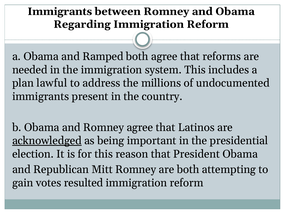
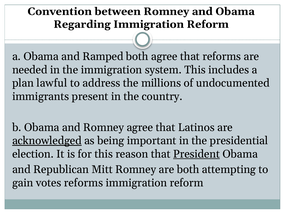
Immigrants: Immigrants -> Convention (60, 11)
President underline: none -> present (197, 154)
votes resulted: resulted -> reforms (83, 183)
